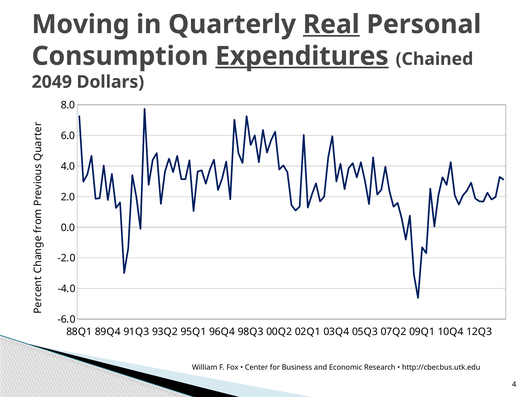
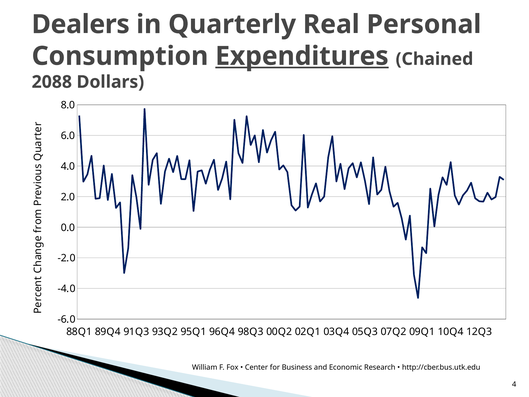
Moving: Moving -> Dealers (81, 24)
Real underline: present -> none (331, 24)
2049: 2049 -> 2088 (52, 82)
